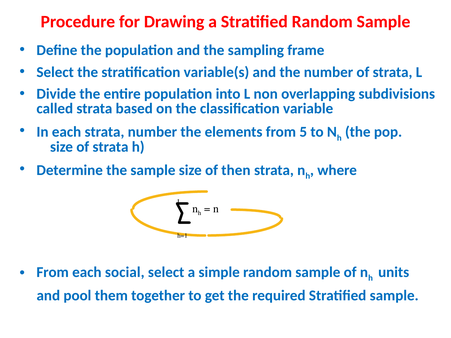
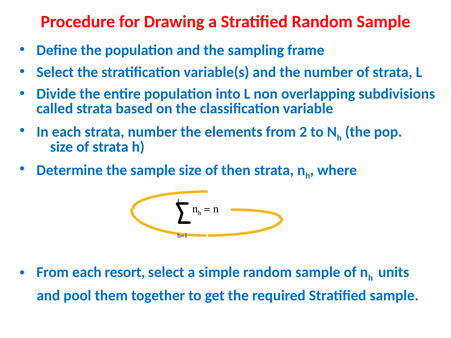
5: 5 -> 2 (303, 132)
social: social -> resort (125, 272)
